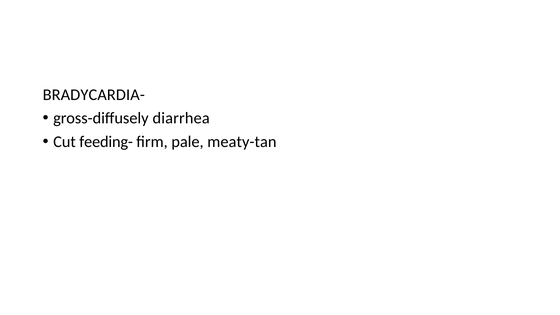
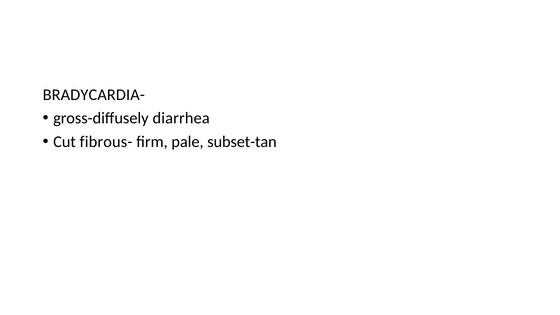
feeding-: feeding- -> fibrous- (106, 142)
meaty-tan: meaty-tan -> subset-tan (242, 142)
